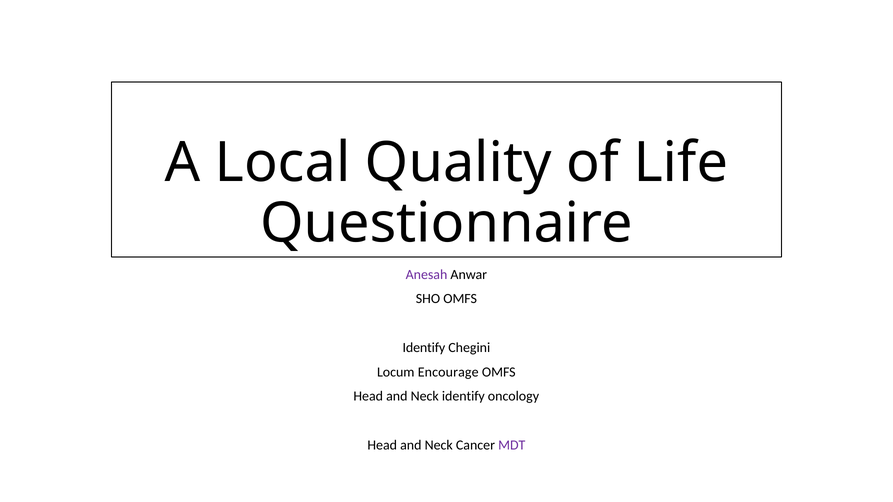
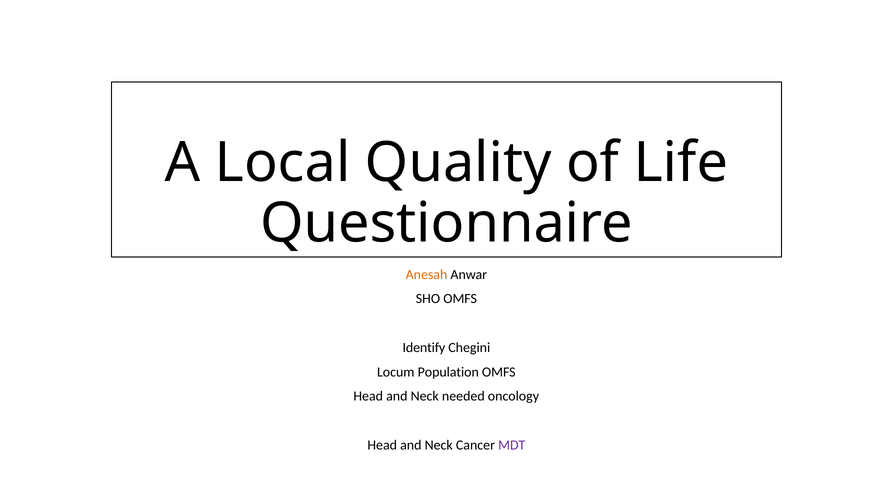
Anesah colour: purple -> orange (427, 275)
Encourage: Encourage -> Population (448, 372)
Neck identify: identify -> needed (463, 397)
